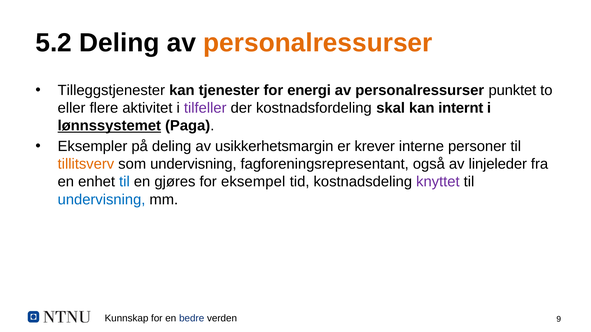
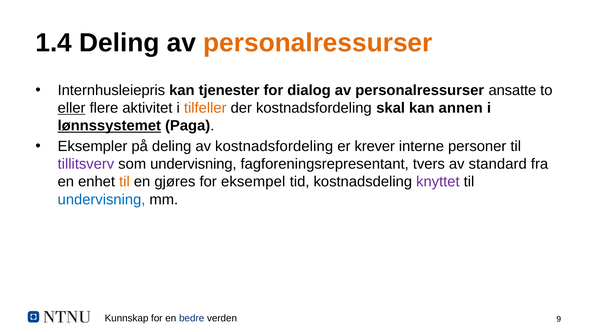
5.2: 5.2 -> 1.4 (54, 43)
Tilleggstjenester: Tilleggstjenester -> Internhusleiepris (111, 90)
energi: energi -> dialog (309, 90)
punktet: punktet -> ansatte (512, 90)
eller underline: none -> present (72, 108)
tilfeller colour: purple -> orange (205, 108)
internt: internt -> annen (461, 108)
av usikkerhetsmargin: usikkerhetsmargin -> kostnadsfordeling (274, 147)
tillitsverv colour: orange -> purple (86, 164)
også: også -> tvers (429, 164)
linjeleder: linjeleder -> standard (498, 164)
til colour: blue -> orange (124, 182)
